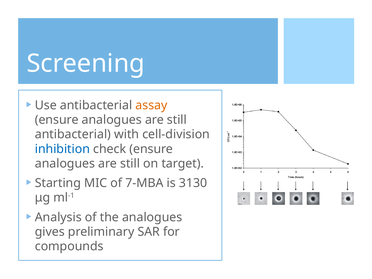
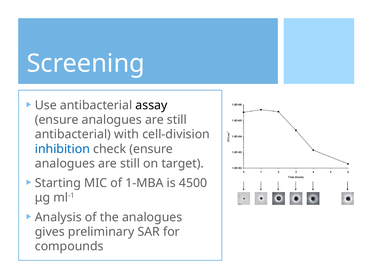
assay colour: orange -> black (151, 105)
7-MBA: 7-MBA -> 1-MBA (144, 183)
3130: 3130 -> 4500 (193, 183)
